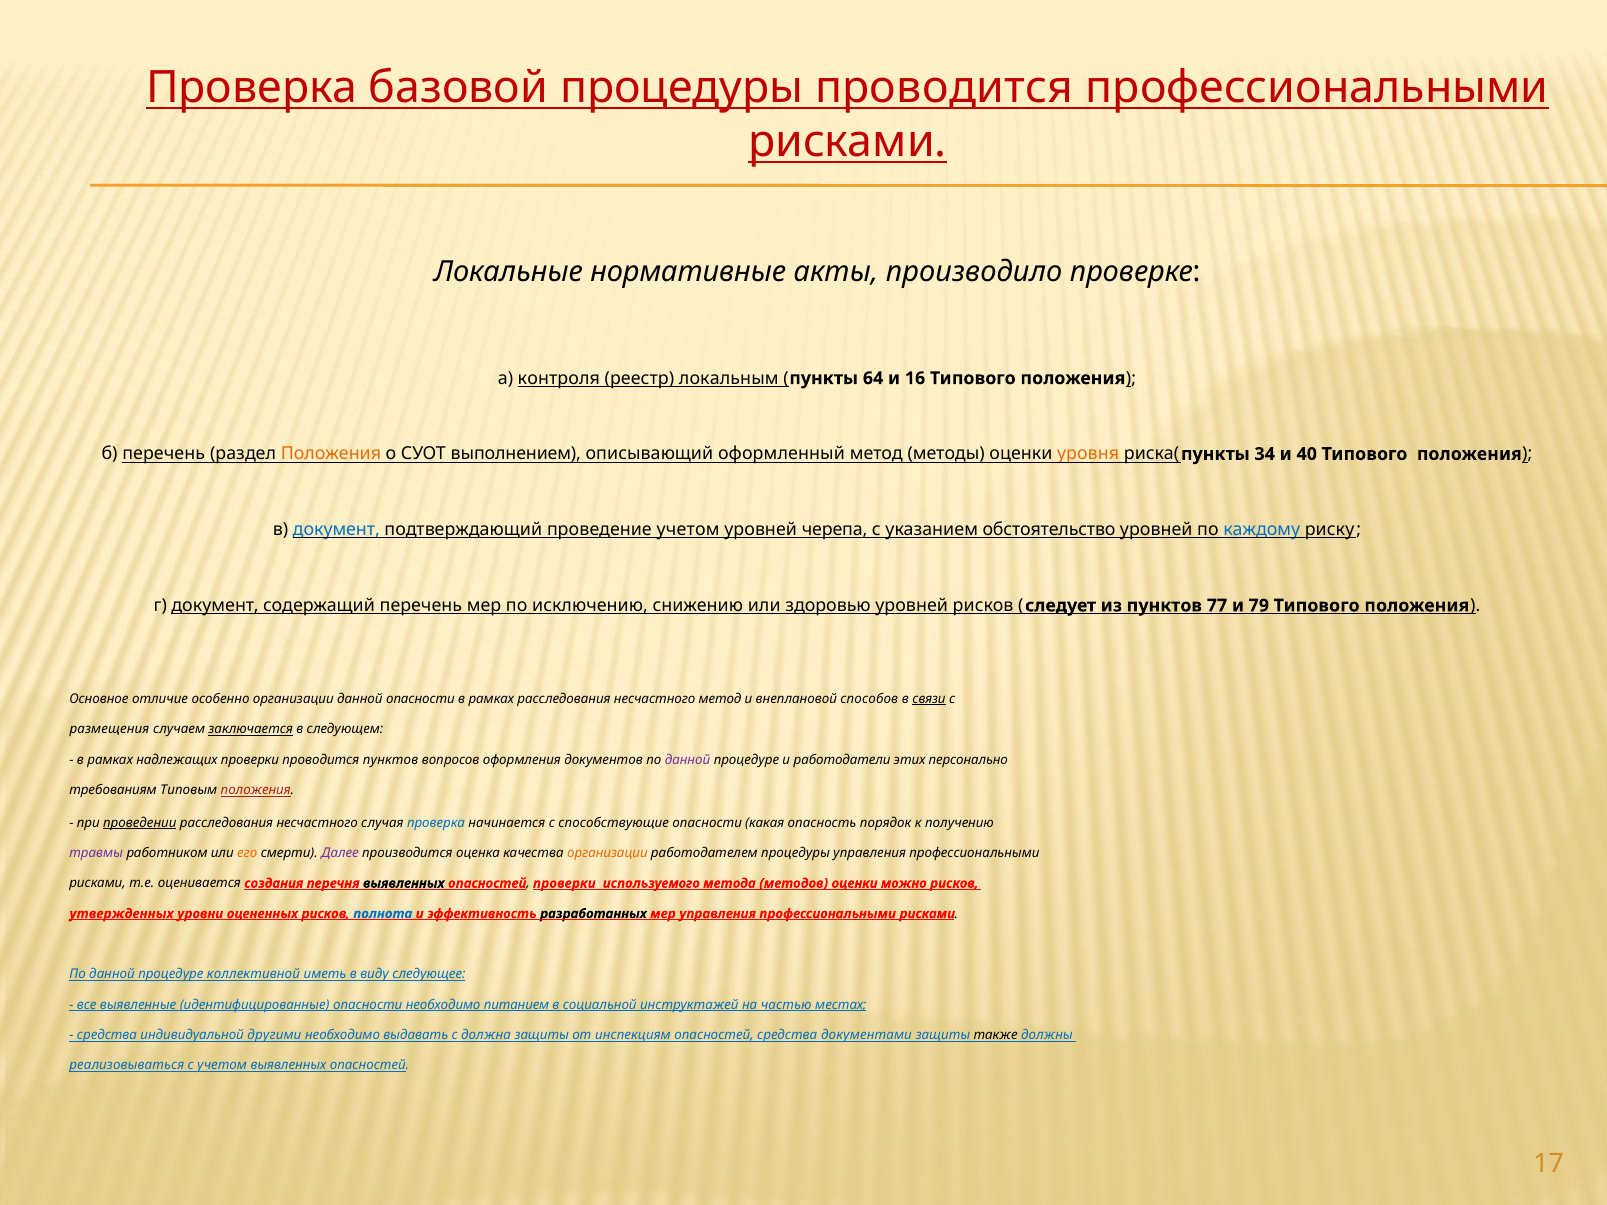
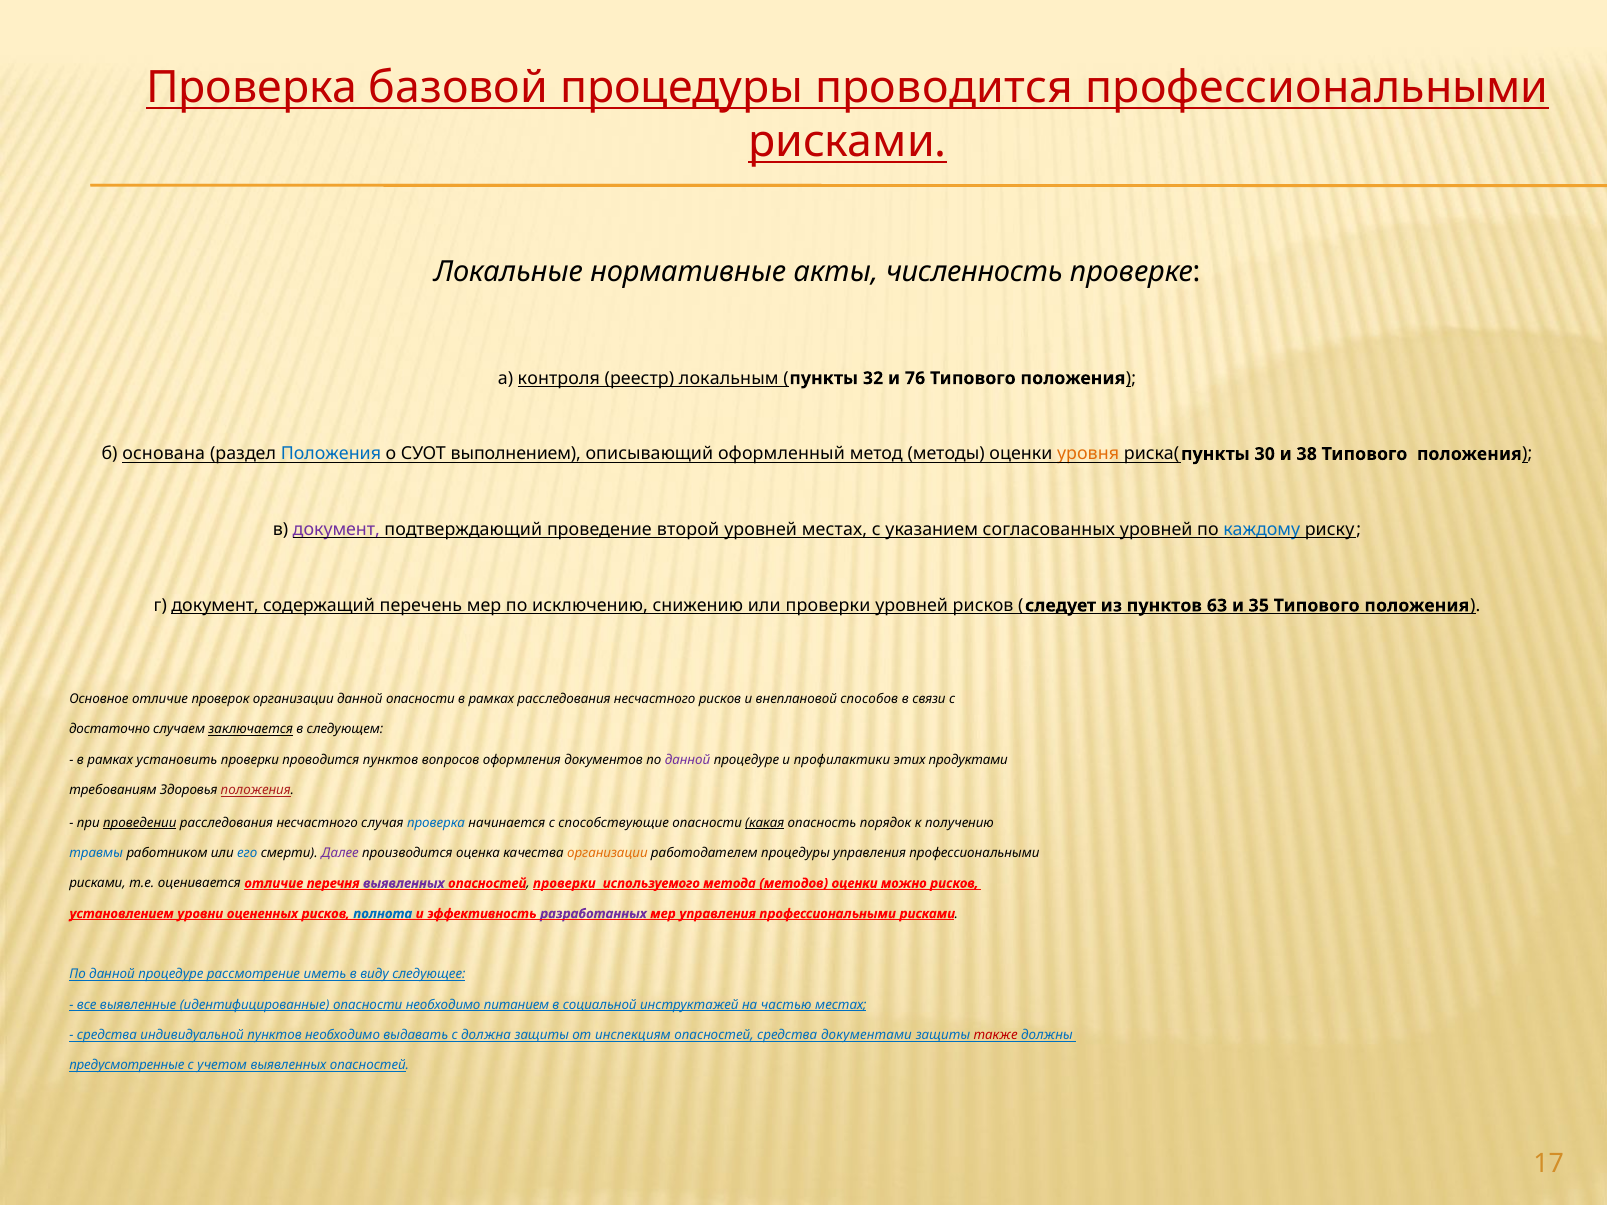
производило: производило -> численность (974, 272)
64: 64 -> 32 (873, 378)
16: 16 -> 76 (915, 378)
б перечень: перечень -> основана (164, 454)
Положения colour: orange -> blue (331, 454)
34: 34 -> 30 (1265, 454)
40: 40 -> 38 (1307, 454)
документ colour: blue -> purple (336, 530)
проведение учетом: учетом -> второй (688, 530)
уровней черепа: черепа -> местах (834, 530)
обстоятельство: обстоятельство -> согласованных (1049, 530)
или здоровью: здоровью -> проверки (828, 606)
77: 77 -> 63 (1217, 606)
79: 79 -> 35 (1259, 606)
особенно: особенно -> проверок (221, 699)
несчастного метод: метод -> рисков (720, 699)
связи underline: present -> none (929, 699)
размещения: размещения -> достаточно (110, 730)
надлежащих: надлежащих -> установить (177, 760)
работодатели: работодатели -> профилактики (842, 760)
персонально: персонально -> продуктами (968, 760)
Типовым: Типовым -> Здоровья (189, 790)
какая underline: none -> present (765, 823)
травмы colour: purple -> blue (96, 853)
его colour: orange -> blue (247, 853)
оценивается создания: создания -> отличие (274, 884)
выявленных colour: black -> purple (404, 884)
утвержденных: утвержденных -> установлением (122, 914)
разработанных colour: black -> purple (593, 914)
коллективной: коллективной -> рассмотрение (253, 975)
индивидуальной другими: другими -> пунктов (275, 1035)
также colour: black -> red (996, 1035)
реализовываться: реализовываться -> предусмотренные (127, 1066)
